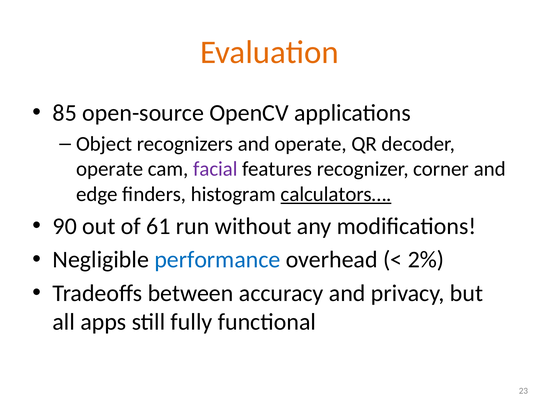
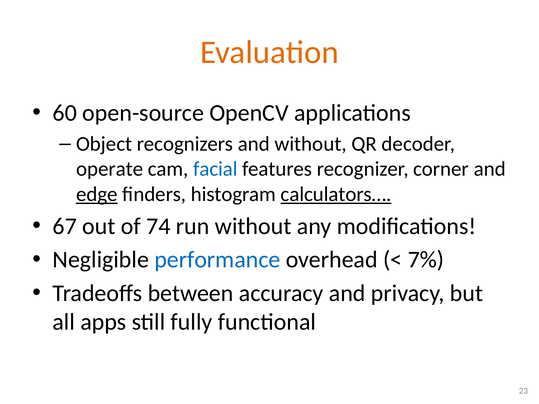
85: 85 -> 60 (65, 113)
and operate: operate -> without (311, 144)
facial colour: purple -> blue (215, 169)
edge underline: none -> present (97, 194)
90: 90 -> 67 (65, 226)
61: 61 -> 74 (158, 226)
2%: 2% -> 7% (426, 260)
